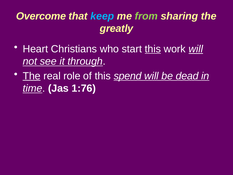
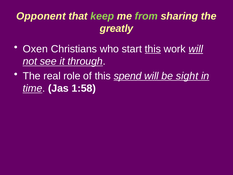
Overcome: Overcome -> Opponent (41, 16)
keep colour: light blue -> light green (102, 16)
Heart: Heart -> Oxen (35, 49)
The underline: present -> none (32, 76)
dead: dead -> sight (187, 76)
1:76: 1:76 -> 1:58 (84, 88)
